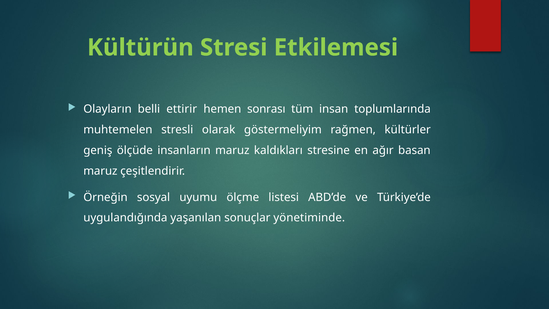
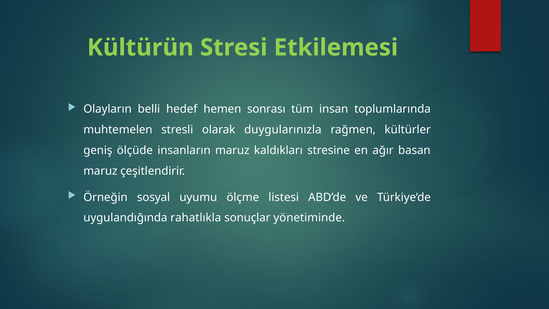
ettirir: ettirir -> hedef (182, 109)
göstermeliyim: göstermeliyim -> duygularınızla (283, 130)
yaşanılan: yaşanılan -> rahatlıkla (196, 218)
